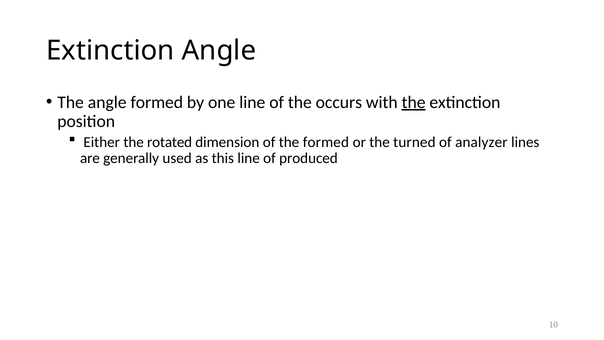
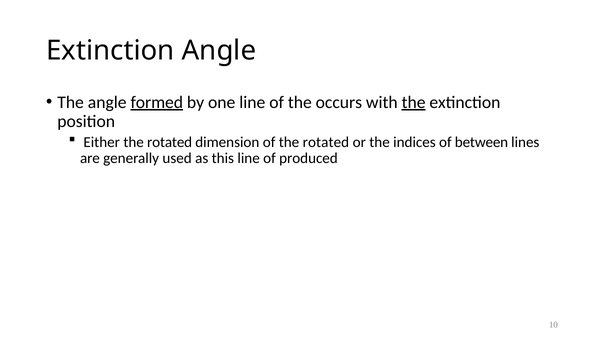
formed underline: none -> present (157, 102)
of the formed: formed -> rotated (326, 142)
turned: turned -> indices (414, 142)
analyzer: analyzer -> between (482, 142)
